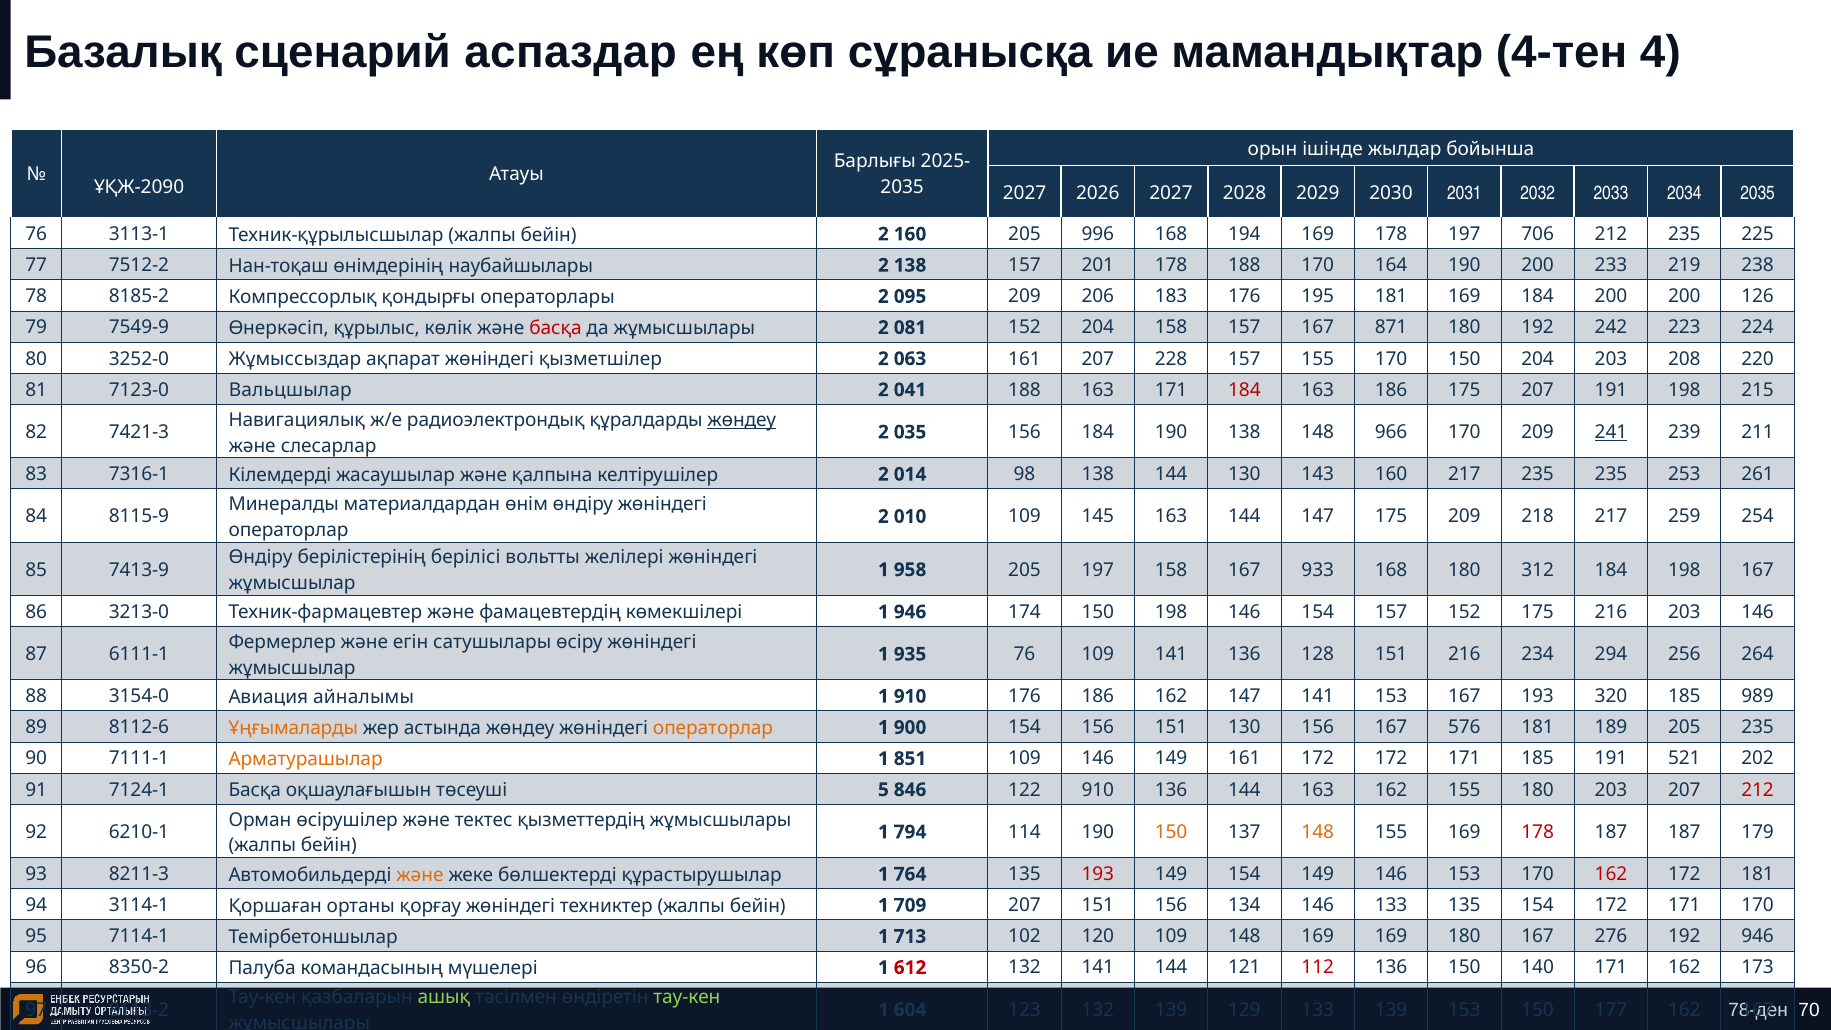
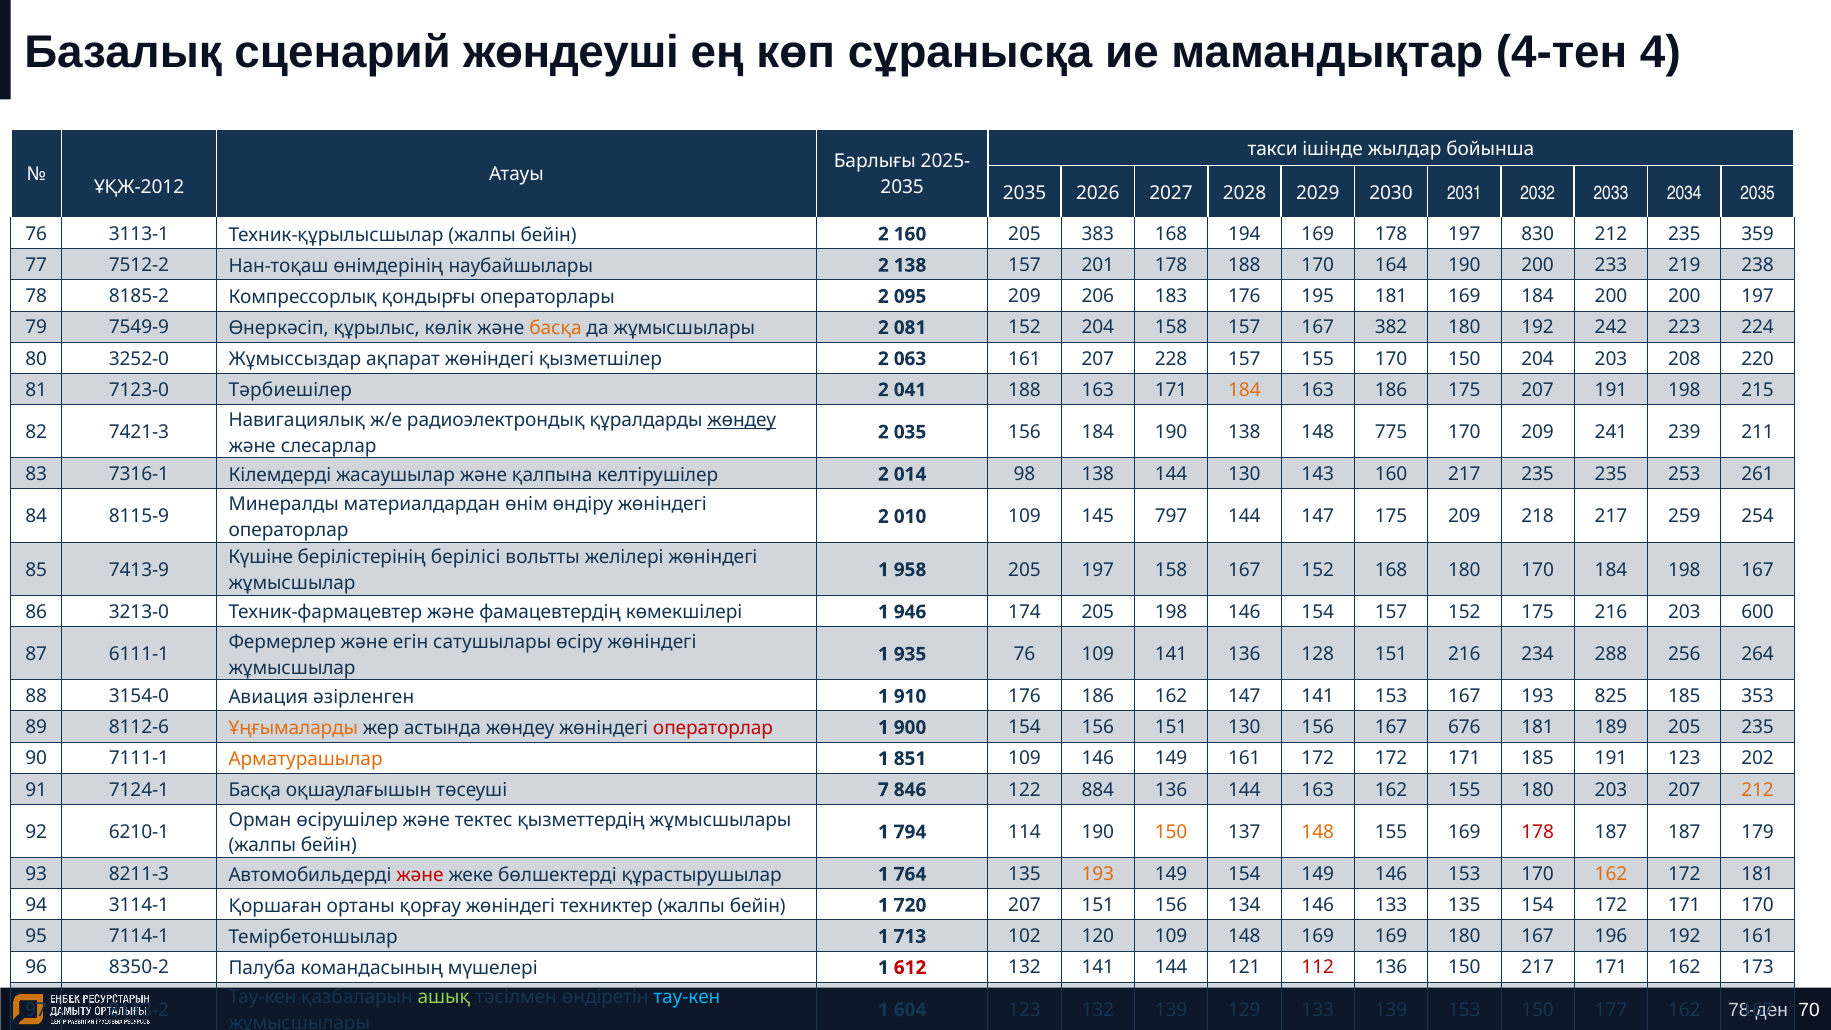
аспаздар: аспаздар -> жөндеуші (571, 53)
орын: орын -> такси (1273, 149)
ҰҚЖ-2090: ҰҚЖ-2090 -> ҰҚЖ-2012 (139, 188)
2027: 2027 -> 2035 (1025, 193)
996: 996 -> 383 (1098, 234)
706: 706 -> 830 (1538, 234)
225: 225 -> 359 (1758, 234)
200 126: 126 -> 197 (1758, 296)
басқа colour: red -> orange (556, 328)
871: 871 -> 382 (1391, 328)
Вальцшылар: Вальцшылар -> Тәрбиешілер (290, 391)
184 colour: red -> orange (1244, 390)
966: 966 -> 775 (1391, 432)
241 underline: present -> none (1611, 432)
145 163: 163 -> 797 (1171, 517)
Өндіру: Өндіру -> Күшіне (261, 557)
167 933: 933 -> 152 (1318, 570)
180 312: 312 -> 170 (1538, 570)
174 150: 150 -> 205 (1098, 612)
203 146: 146 -> 600 (1758, 612)
294: 294 -> 288 (1611, 654)
айналымы: айналымы -> әзірленген (364, 697)
320: 320 -> 825 (1611, 696)
989: 989 -> 353 (1758, 696)
операторлар colour: orange -> red (713, 728)
576: 576 -> 676 (1464, 727)
191 521: 521 -> 123 (1684, 759)
5: 5 -> 7 (883, 790)
122 910: 910 -> 884 (1098, 790)
212 colour: red -> orange (1758, 790)
және colour: orange -> red (420, 875)
193 colour: red -> orange (1098, 874)
162 colour: red -> orange (1611, 874)
709: 709 -> 720 (910, 905)
276: 276 -> 196 (1611, 936)
192 946: 946 -> 161 (1758, 936)
150 140: 140 -> 217 (1538, 968)
тау-кен colour: light green -> light blue (687, 998)
